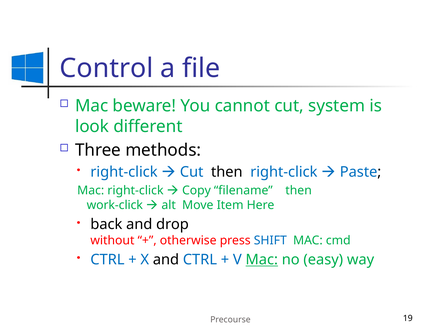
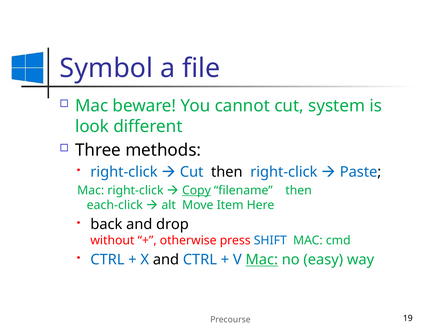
Control: Control -> Symbol (106, 68)
Copy underline: none -> present (196, 190)
work-click: work-click -> each-click (115, 205)
